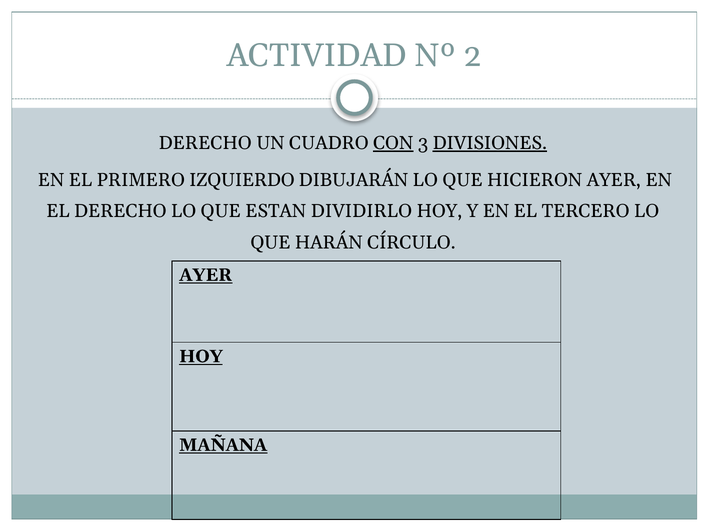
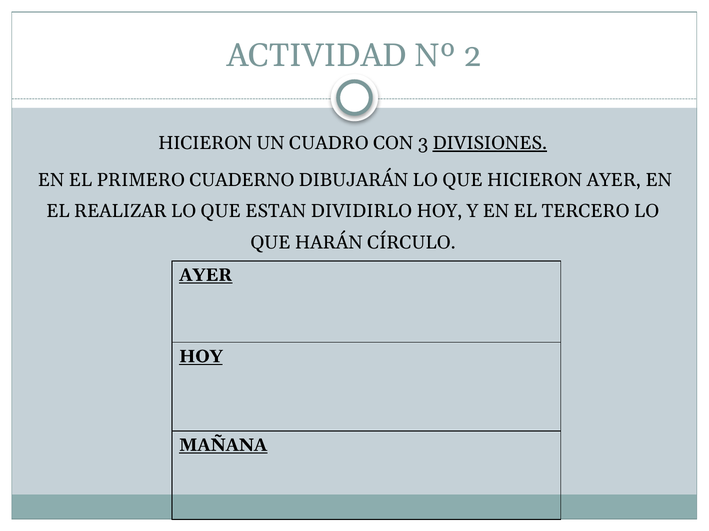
DERECHO: DERECHO -> HICIERON (205, 143)
CON underline: present -> none (393, 143)
IZQUIERDO: IZQUIERDO -> CUADERNO (242, 180)
EL DERECHO: DERECHO -> REALIZAR (120, 212)
